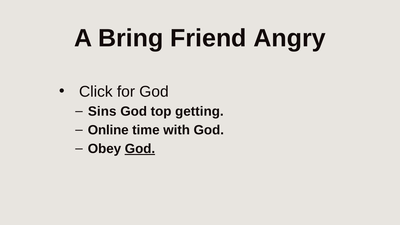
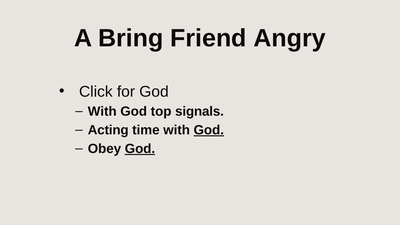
Sins: Sins -> With (102, 111)
getting: getting -> signals (200, 111)
Online: Online -> Acting (108, 130)
God underline: none -> present (209, 130)
